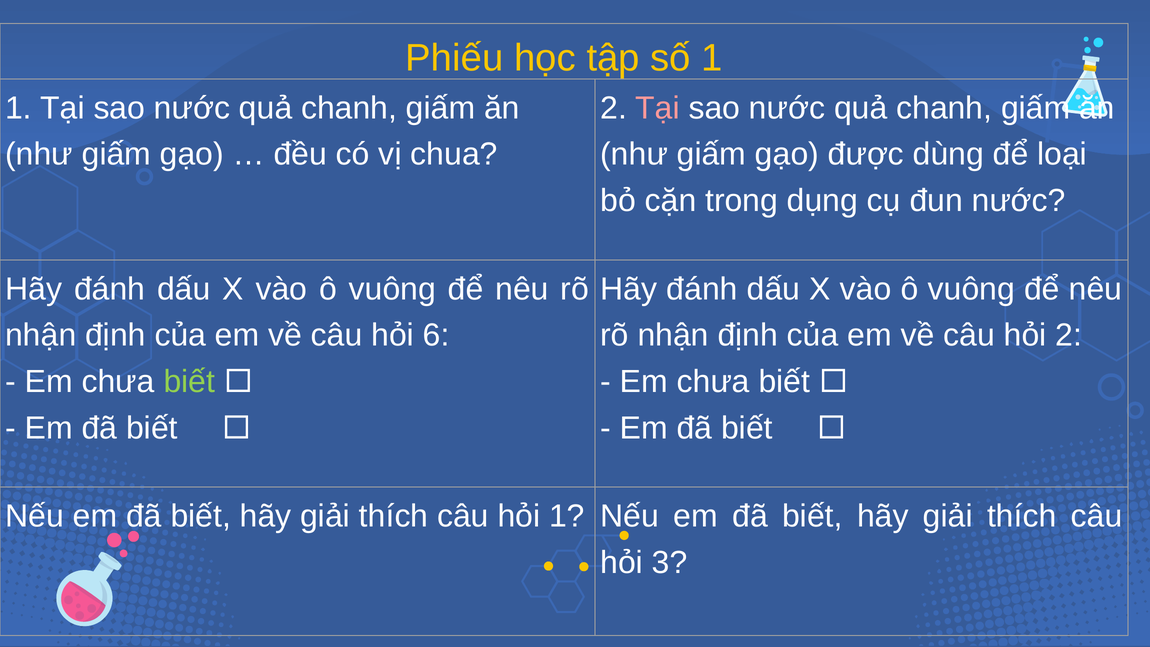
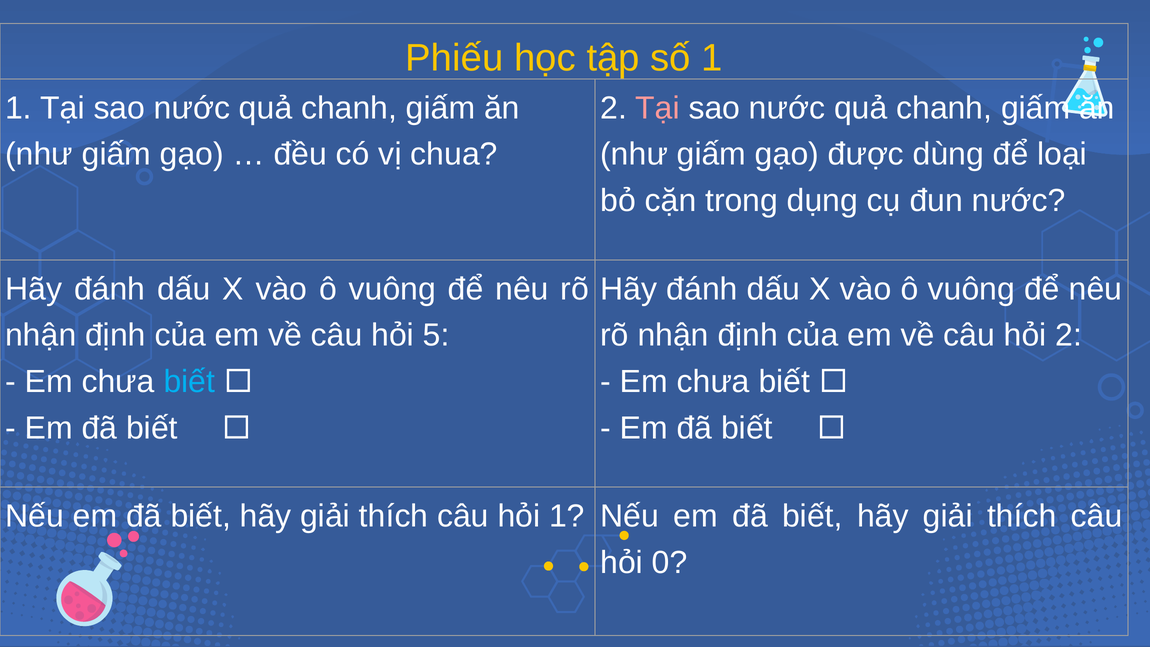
6: 6 -> 5 (436, 335)
biết colour: light green -> light blue (189, 382)
3: 3 -> 0 (670, 562)
